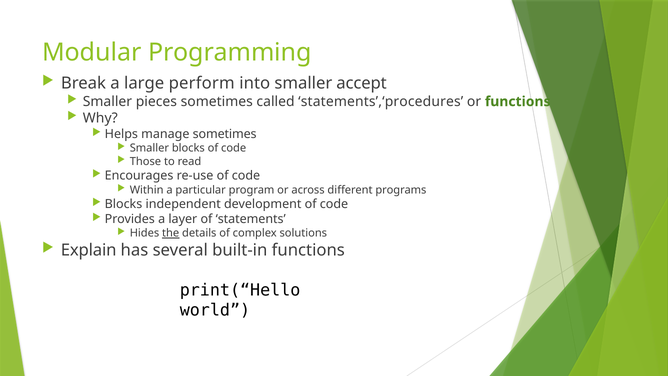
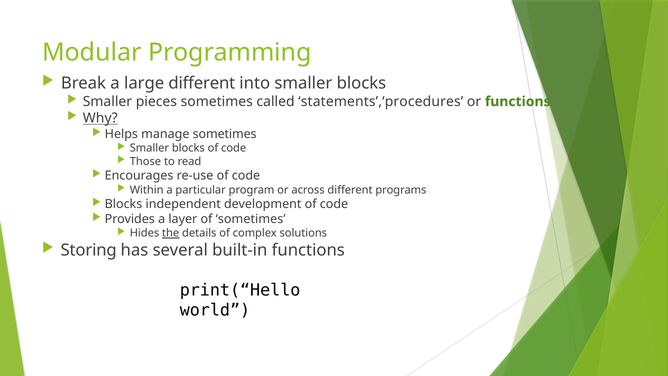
large perform: perform -> different (202, 83)
into smaller accept: accept -> blocks (361, 83)
Why underline: none -> present (100, 118)
of statements: statements -> sometimes (251, 219)
Explain: Explain -> Storing (89, 250)
